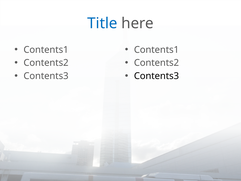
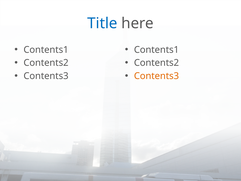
Contents3 colour: black -> orange (156, 76)
